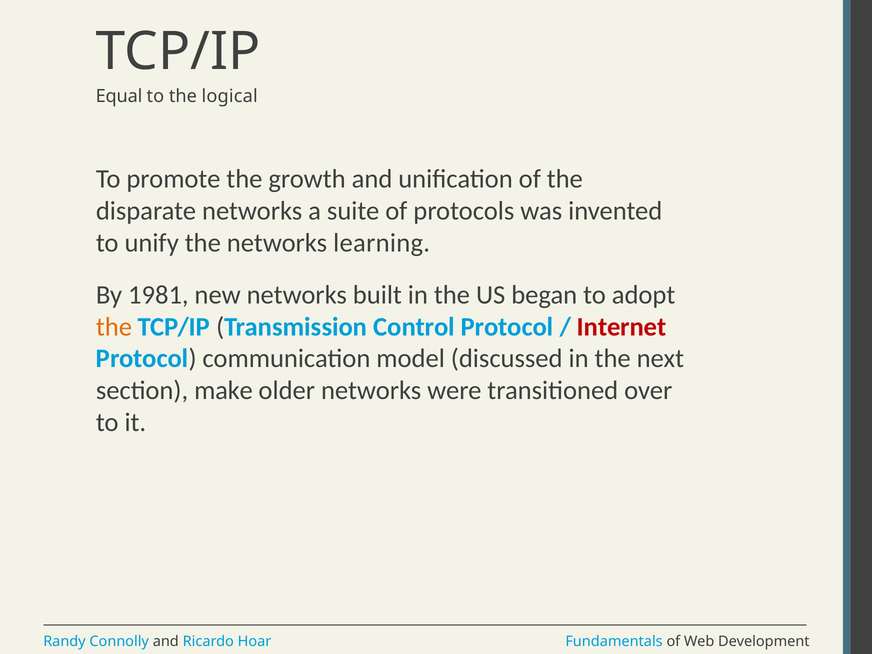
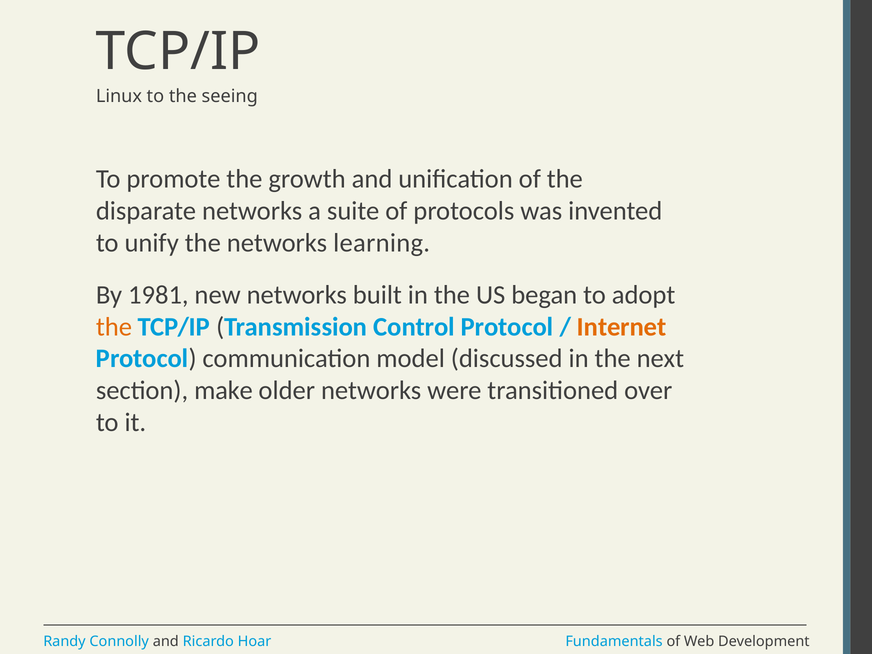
Equal: Equal -> Linux (119, 96)
logical: logical -> seeing (230, 96)
Internet colour: red -> orange (622, 327)
